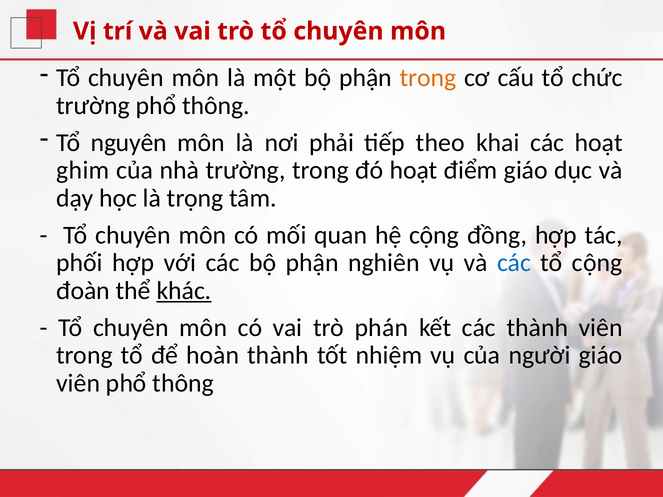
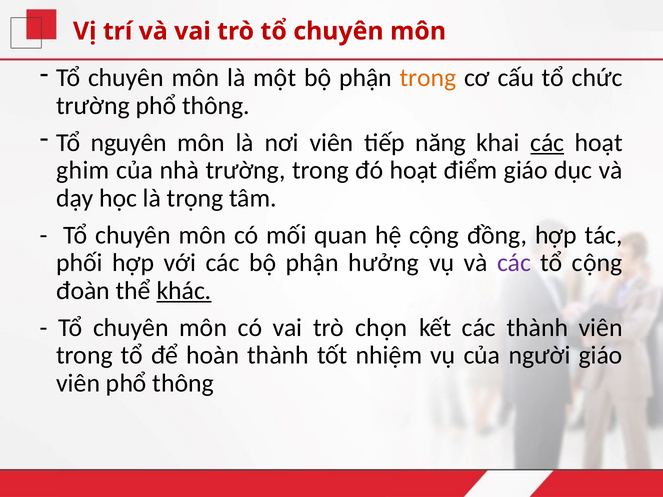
nơi phải: phải -> viên (332, 143)
theo: theo -> năng (441, 143)
các underline: none -> present (547, 143)
nghiên: nghiên -> hưởng (384, 263)
các colour: blue -> purple (514, 263)
phán: phán -> chọn (381, 328)
